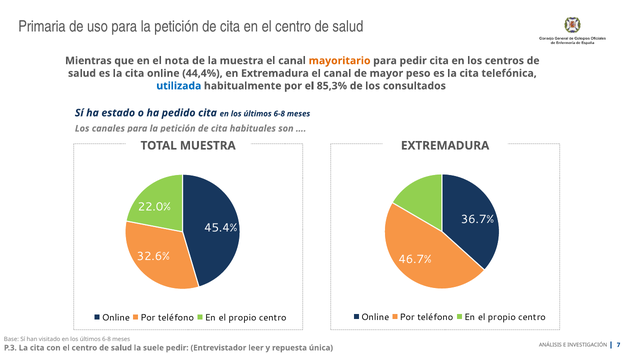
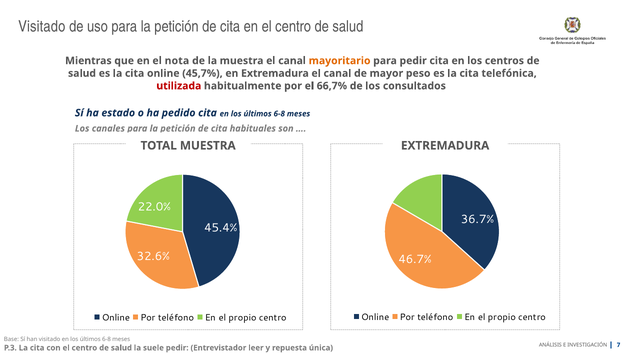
Primaria: Primaria -> Visitado (42, 26)
44,4%: 44,4% -> 45,7% (202, 73)
utilizada colour: blue -> red (179, 86)
85,3%: 85,3% -> 66,7% (332, 86)
